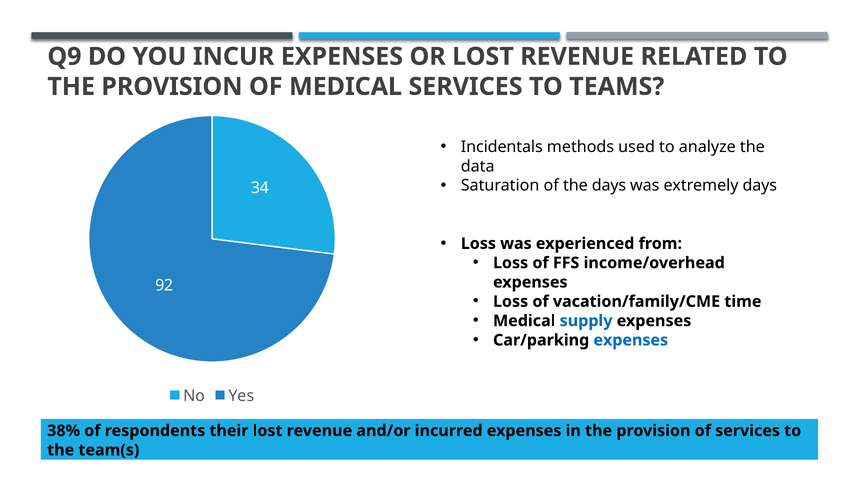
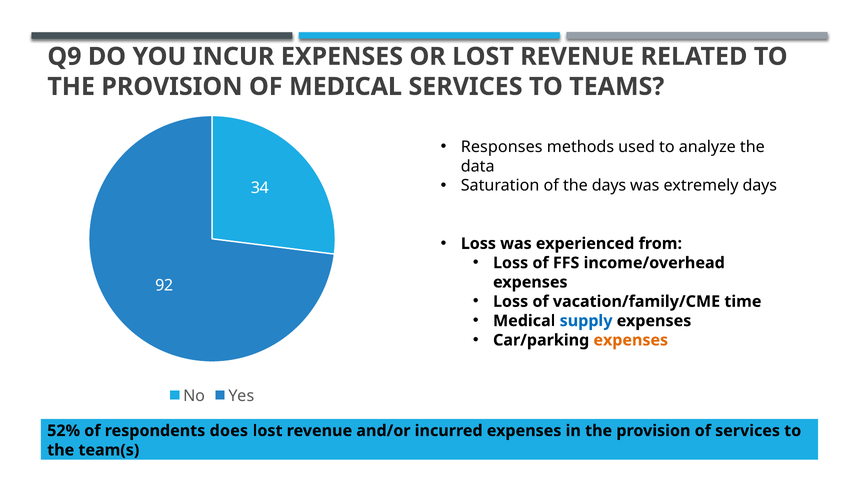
Incidentals: Incidentals -> Responses (502, 147)
expenses colour: blue -> orange (631, 340)
38%: 38% -> 52% (64, 431)
their: their -> does (229, 431)
